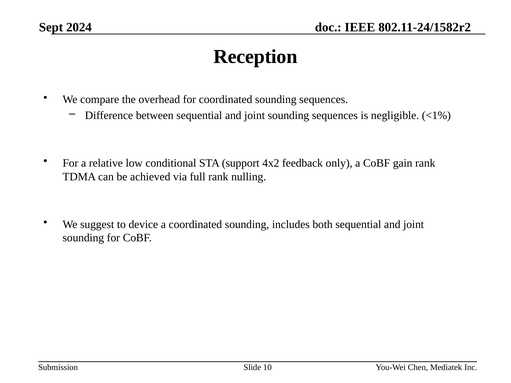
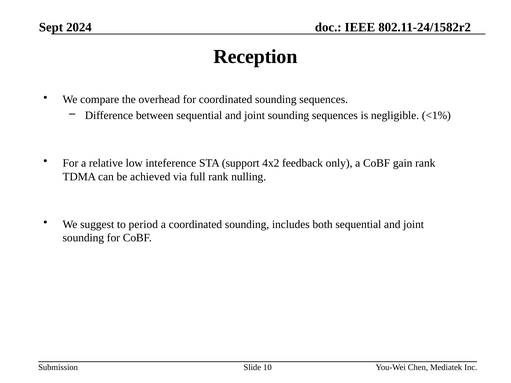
conditional: conditional -> inteference (171, 163)
device: device -> period (143, 224)
